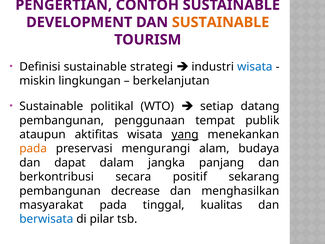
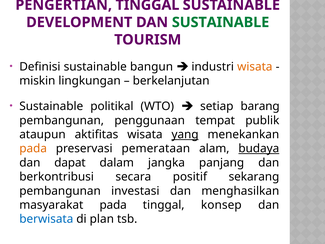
PENGERTIAN CONTOH: CONTOH -> TINGGAL (147, 5)
SUSTAINABLE colour: orange -> green (221, 22)
strategi: strategi -> bangun (152, 67)
wisata colour: blue -> orange (255, 67)
datang: datang -> barang (260, 106)
mengurangi: mengurangi -> pemerataan (156, 148)
budaya underline: none -> present (259, 148)
decrease: decrease -> investasi (135, 191)
kualitas: kualitas -> konsep (221, 205)
pilar: pilar -> plan (102, 219)
